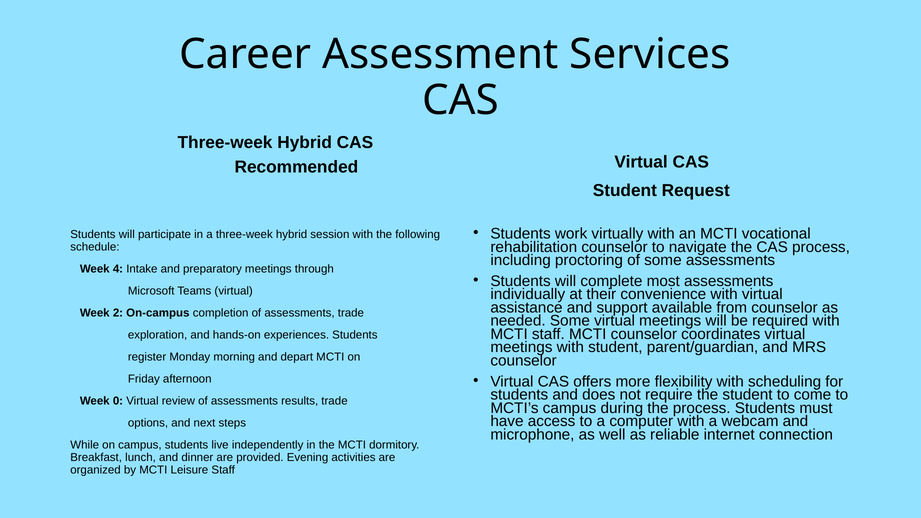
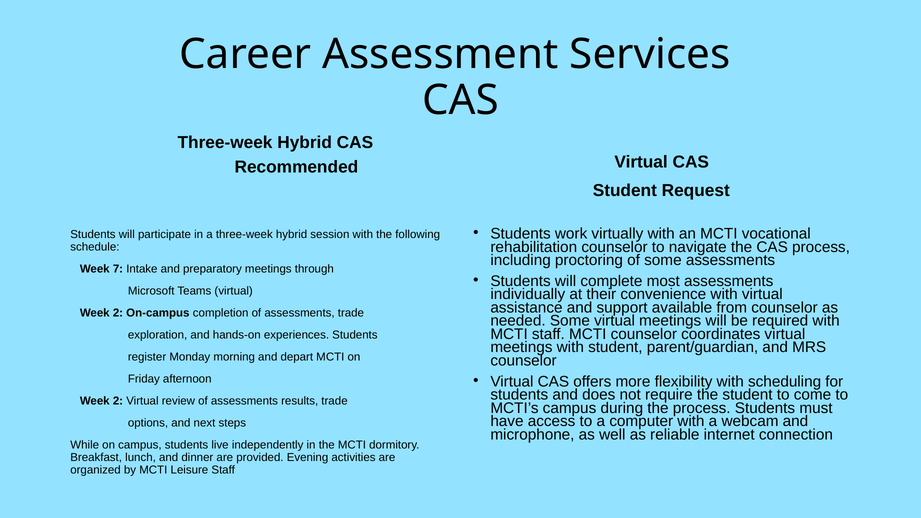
4: 4 -> 7 (118, 269)
0: 0 -> 2 (118, 401)
